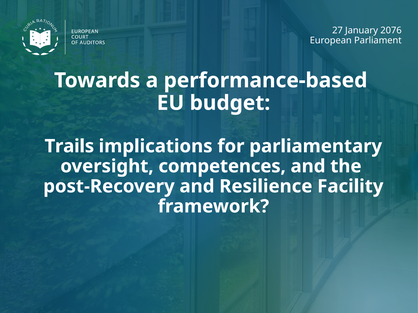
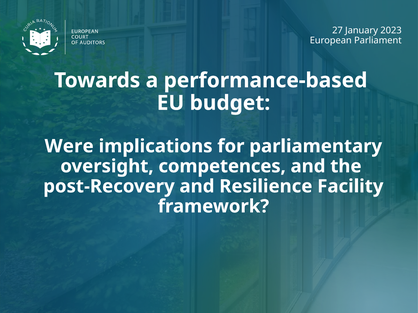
2076: 2076 -> 2023 (391, 30)
Trails: Trails -> Were (69, 146)
